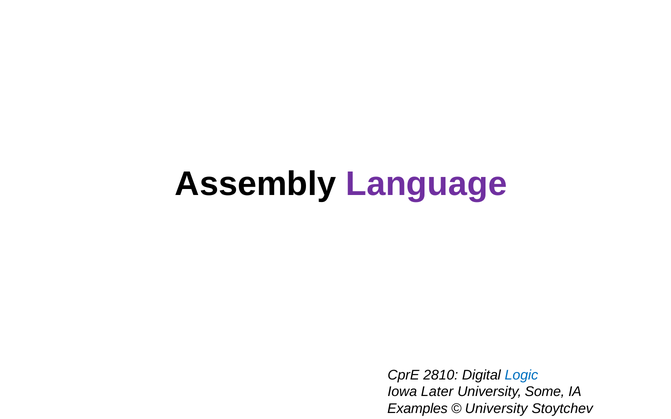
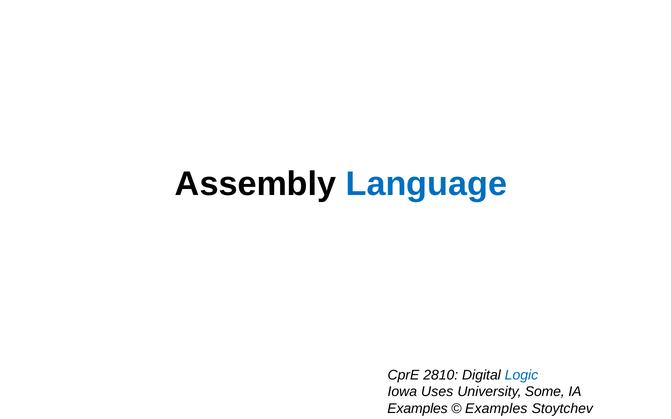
Language colour: purple -> blue (426, 184)
Later: Later -> Uses (437, 392)
University: University -> Examples (496, 409)
